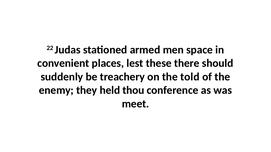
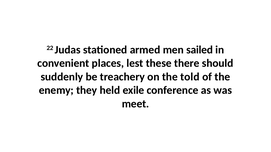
space: space -> sailed (200, 50)
thou: thou -> exile (133, 91)
